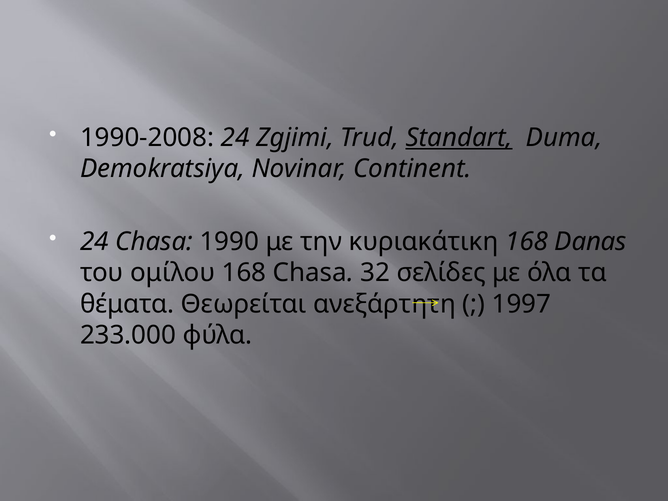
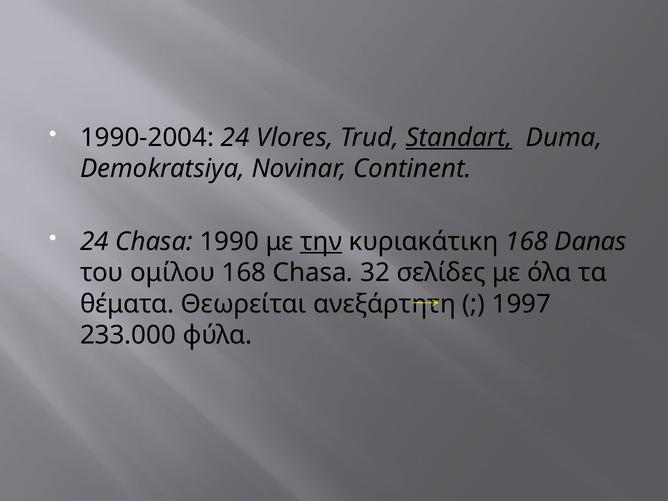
1990-2008: 1990-2008 -> 1990-2004 (147, 138)
Zgjimi: Zgjimi -> Vlores (295, 138)
την underline: none -> present (321, 242)
